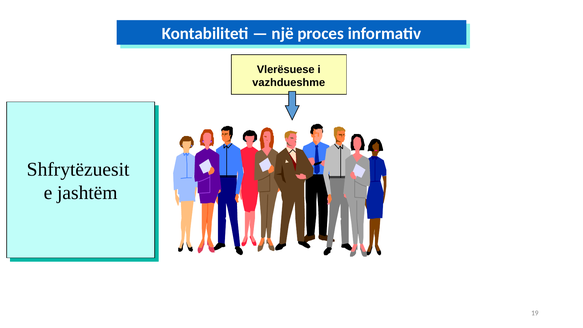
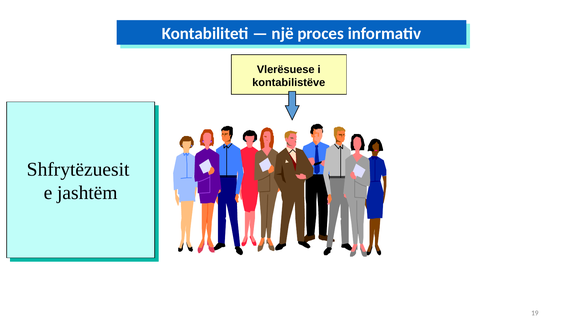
vazhdueshme: vazhdueshme -> kontabilistëve (289, 83)
